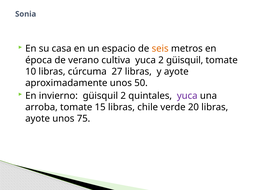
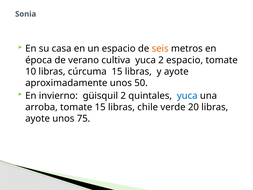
2 güisquil: güisquil -> espacio (185, 60)
cúrcuma 27: 27 -> 15 (117, 71)
yuca colour: purple -> blue (187, 96)
